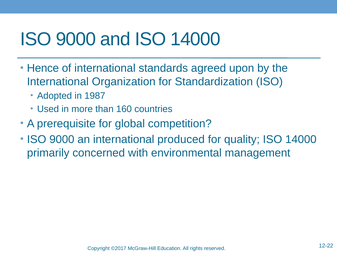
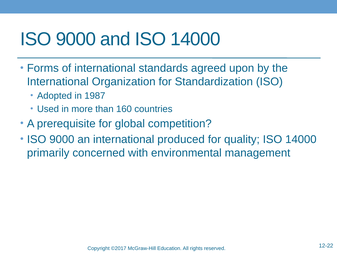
Hence: Hence -> Forms (43, 68)
